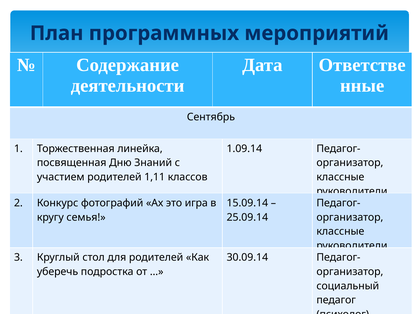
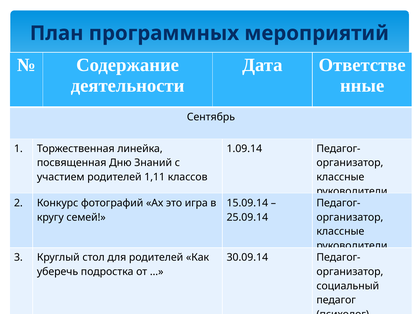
семья: семья -> семей (86, 217)
